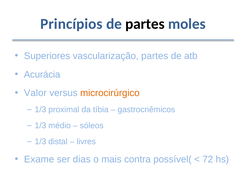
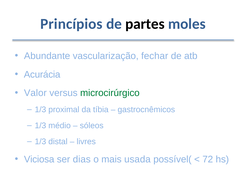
Superiores: Superiores -> Abundante (47, 56)
vascularização partes: partes -> fechar (155, 56)
microcirúrgico colour: orange -> green (110, 93)
Exame: Exame -> Viciosa (39, 159)
contra: contra -> usada (137, 159)
